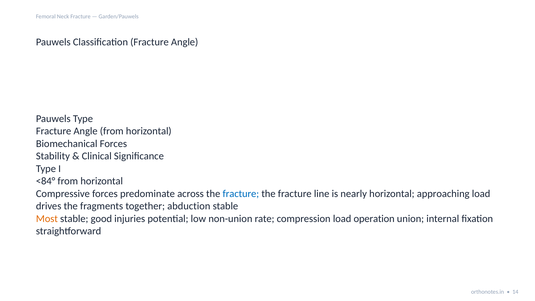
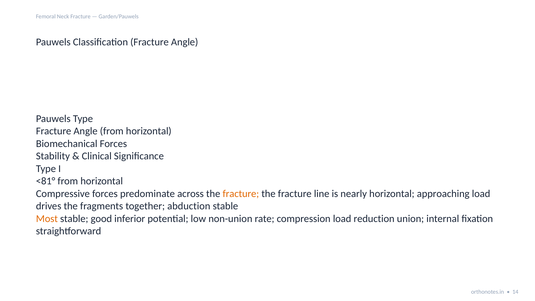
<84°: <84° -> <81° (46, 181)
fracture colour: blue -> orange (241, 194)
injuries: injuries -> inferior (130, 219)
operation: operation -> reduction (374, 219)
